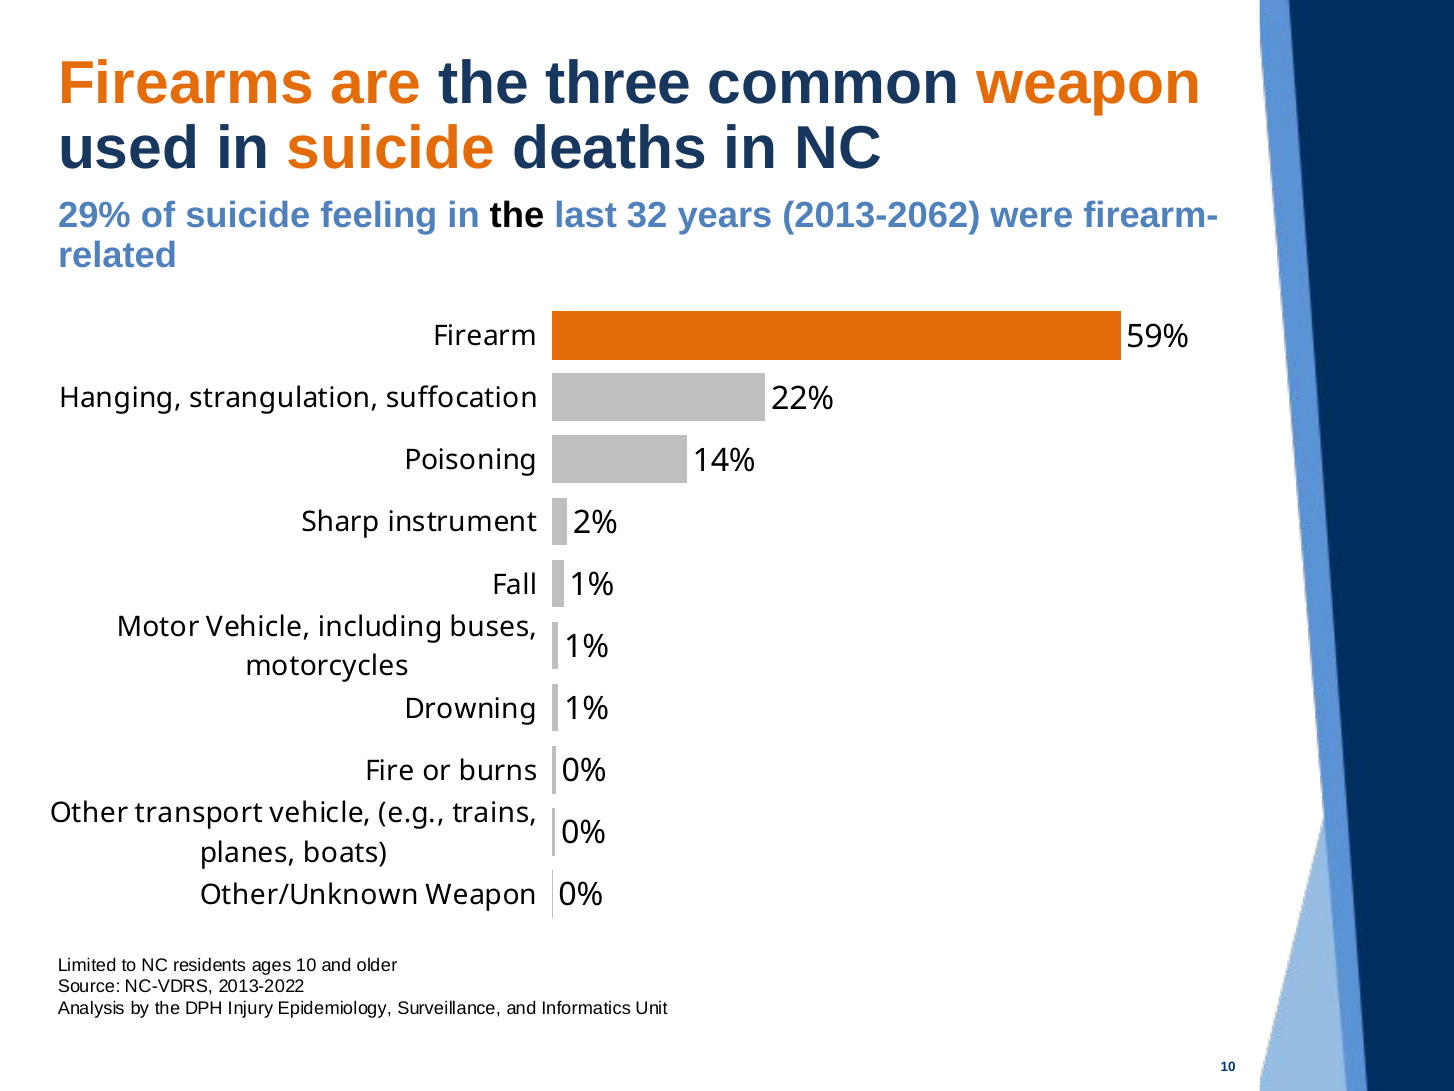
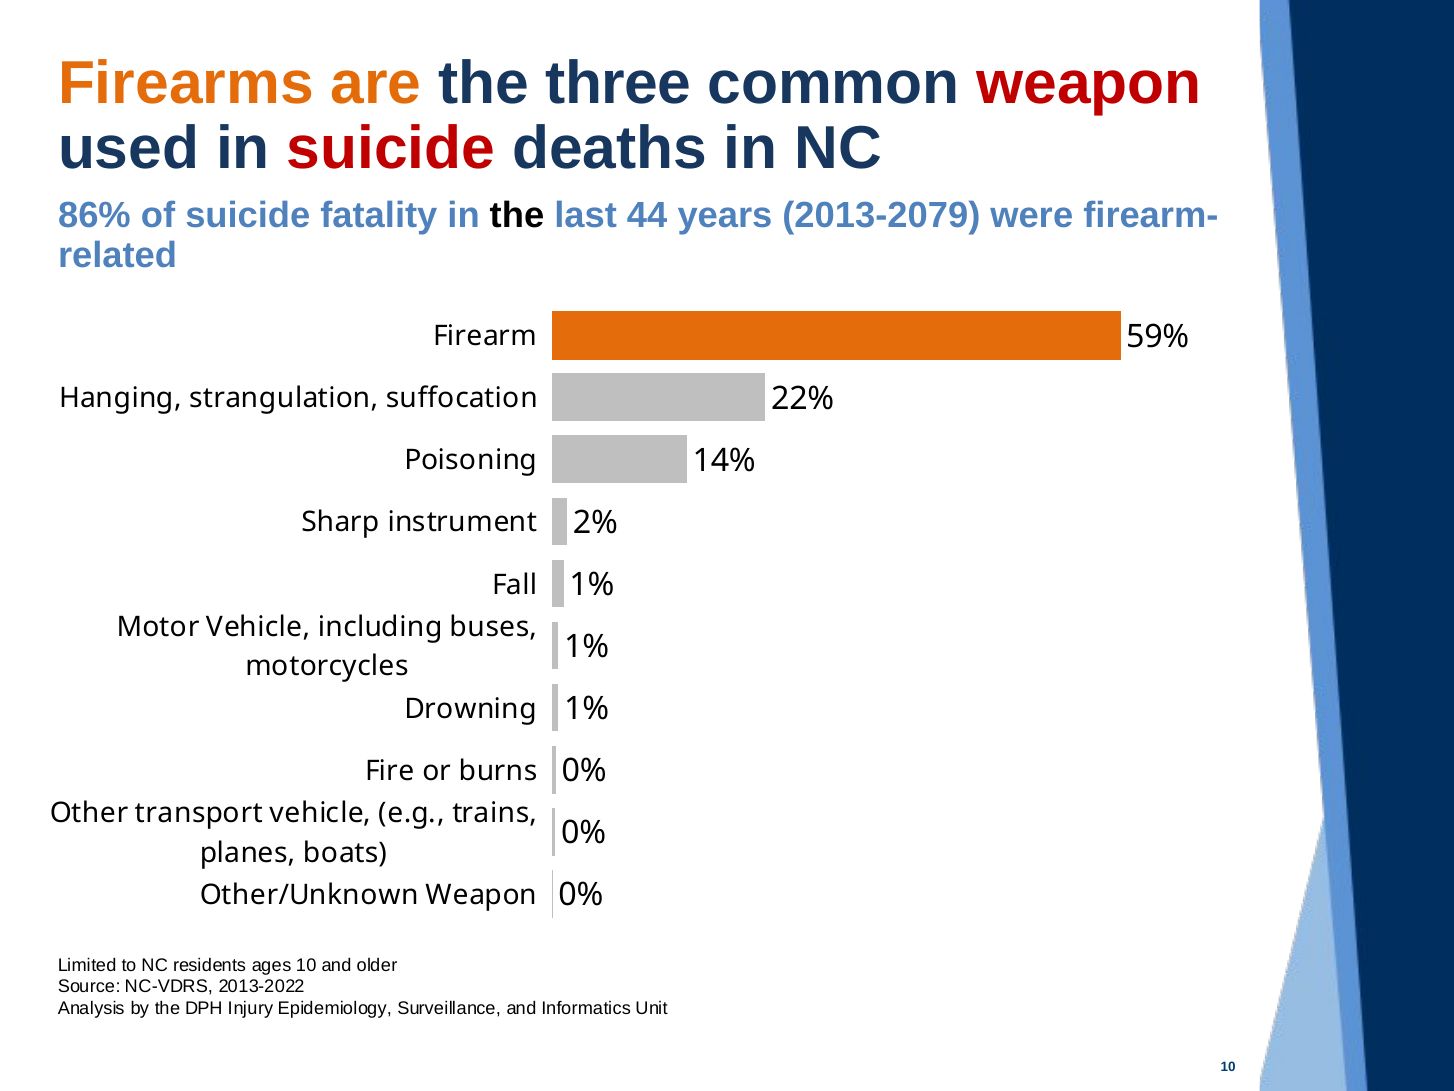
weapon colour: orange -> red (1089, 83)
suicide colour: orange -> red (391, 149)
29%: 29% -> 86% (94, 216)
feeling: feeling -> fatality (379, 216)
32: 32 -> 44 (647, 216)
2013-2062: 2013-2062 -> 2013-2079 (881, 216)
